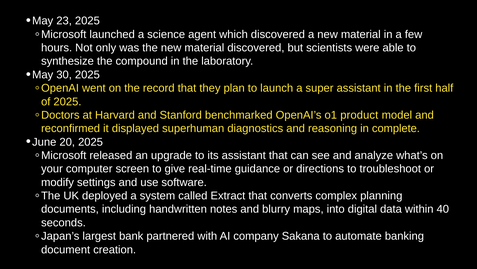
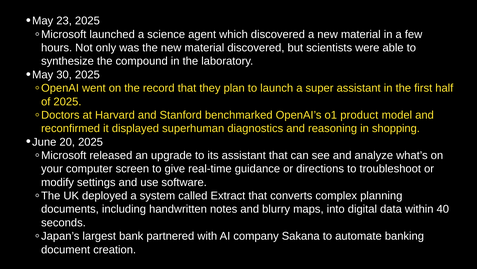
complete: complete -> shopping (396, 128)
